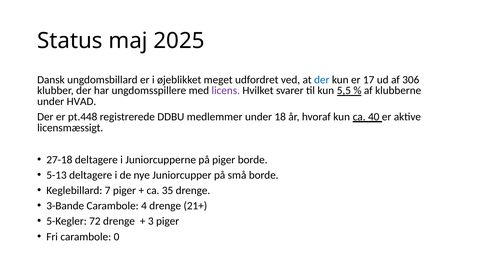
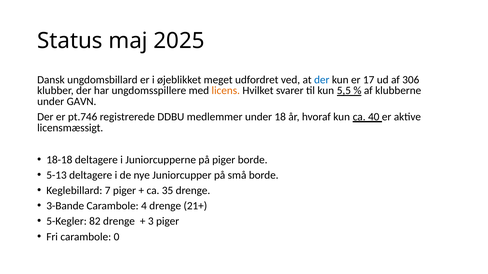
licens colour: purple -> orange (226, 91)
HVAD: HVAD -> GAVN (82, 102)
pt.448: pt.448 -> pt.746 (83, 117)
27-18: 27-18 -> 18-18 (59, 160)
72: 72 -> 82 (95, 222)
